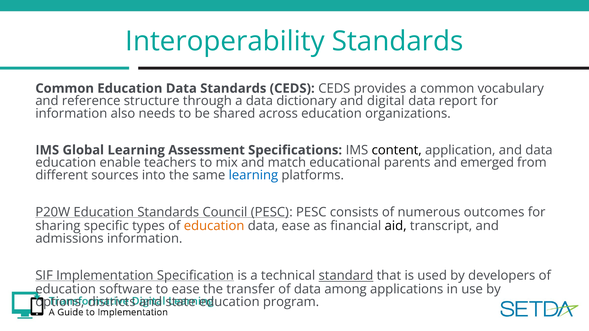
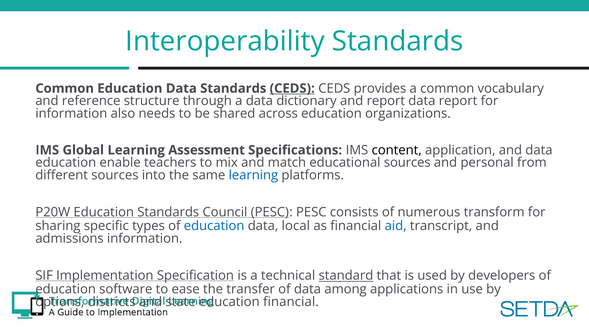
CEDS underline: none -> present (292, 89)
and digital: digital -> report (386, 101)
educational parents: parents -> sources (407, 163)
emerged: emerged -> personal (487, 163)
outcomes: outcomes -> transform (494, 213)
education colour: orange -> blue (214, 226)
data ease: ease -> local (296, 226)
aid colour: black -> blue (396, 226)
education program: program -> financial (291, 302)
